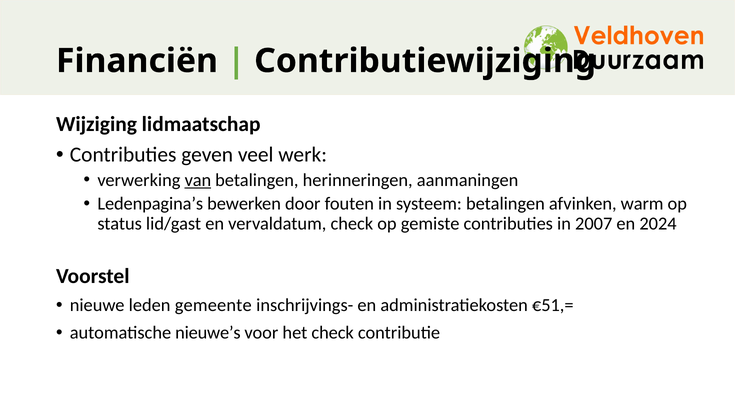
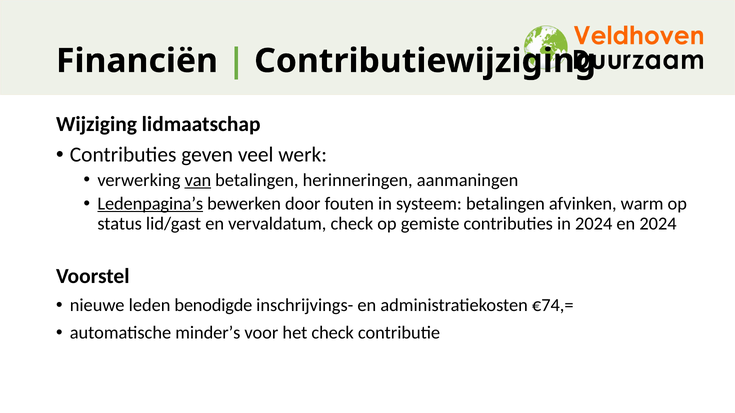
Ledenpagina’s underline: none -> present (150, 204)
in 2007: 2007 -> 2024 (594, 224)
gemeente: gemeente -> benodigde (213, 306)
€51,=: €51,= -> €74,= (553, 306)
nieuwe’s: nieuwe’s -> minder’s (208, 333)
